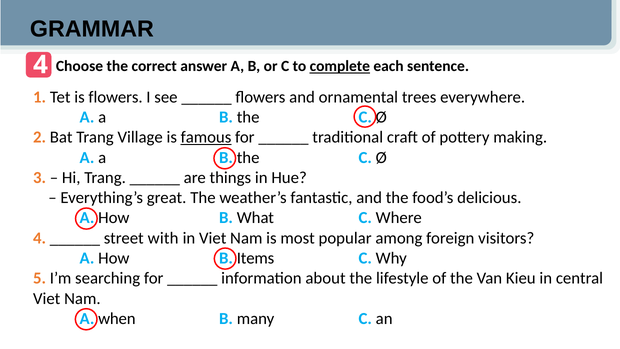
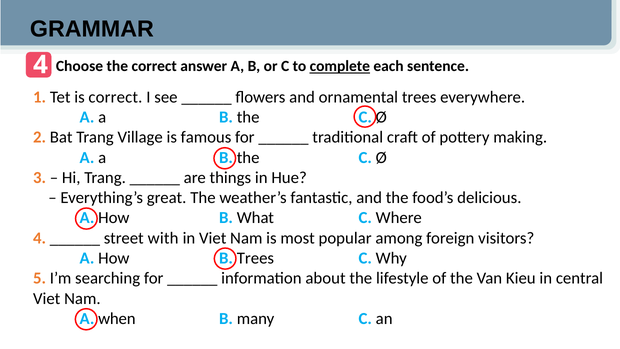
is flowers: flowers -> correct (115, 97)
famous underline: present -> none (206, 137)
B Items: Items -> Trees (255, 258)
